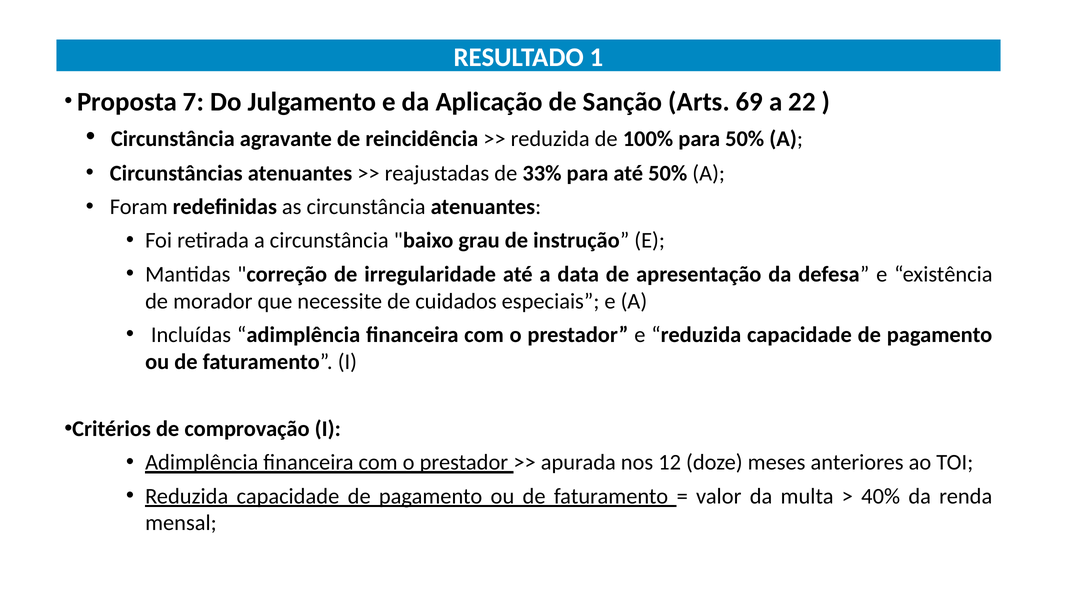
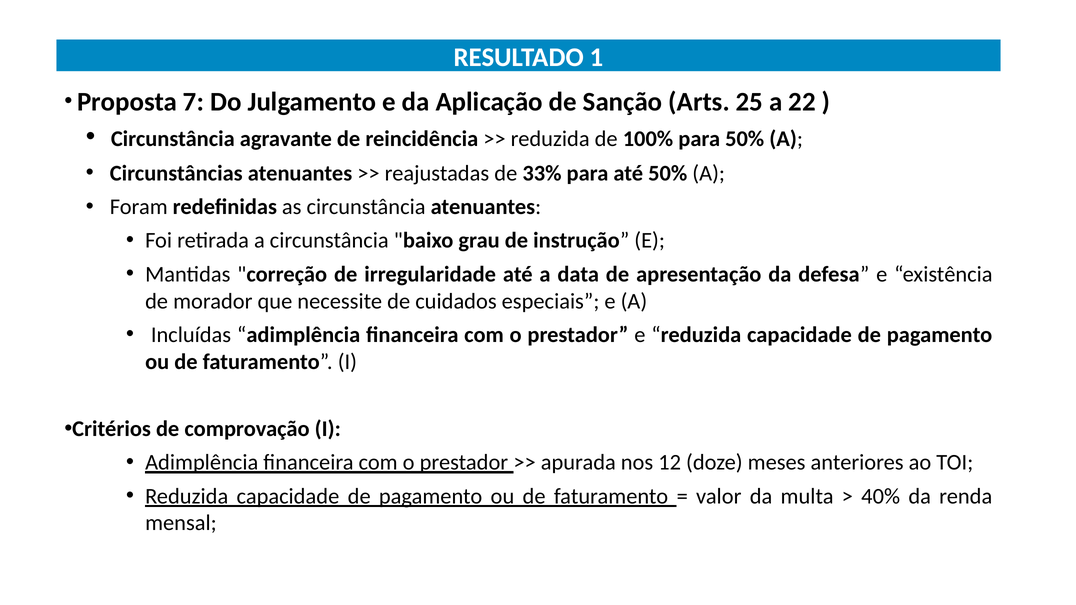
69: 69 -> 25 (749, 102)
